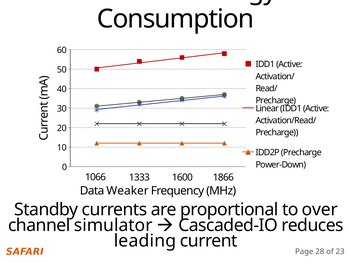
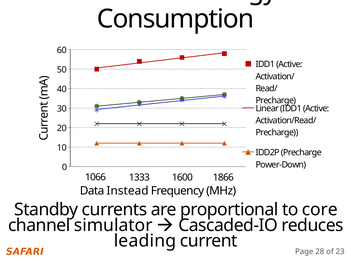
Weaker: Weaker -> Instead (128, 191)
over: over -> core (320, 210)
